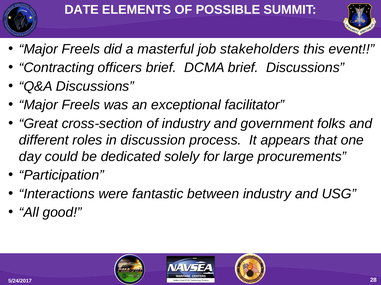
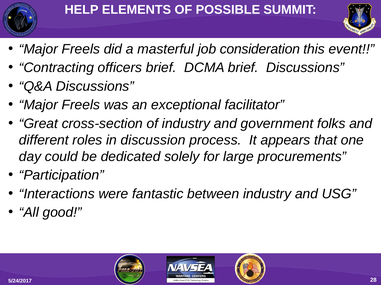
DATE: DATE -> HELP (81, 10)
stakeholders: stakeholders -> consideration (260, 49)
